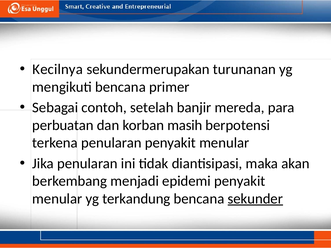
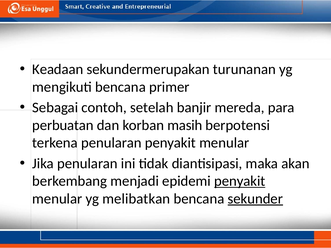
Kecilnya: Kecilnya -> Keadaan (58, 69)
penyakit underline: none -> present (240, 181)
terkandung: terkandung -> melibatkan (136, 199)
